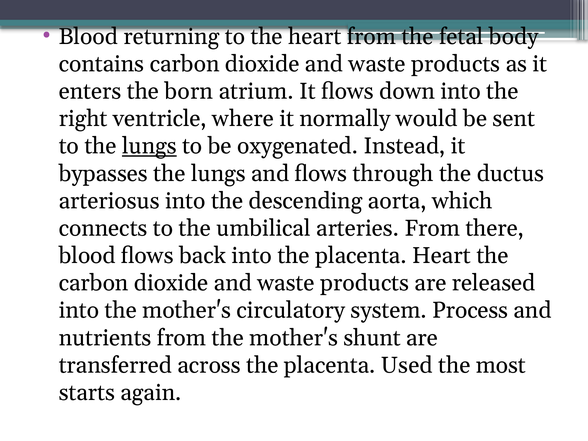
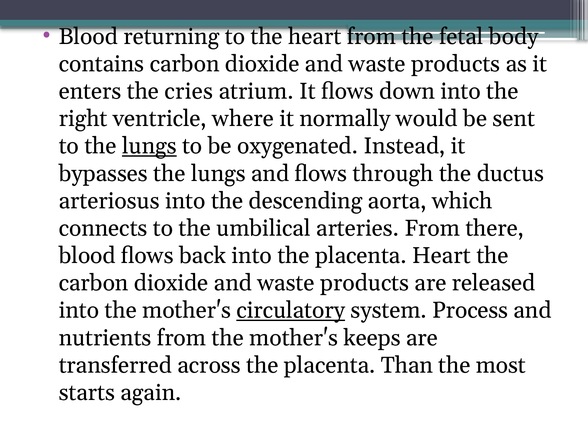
born: born -> cries (189, 91)
circulatory underline: none -> present (291, 310)
shunt: shunt -> keeps (372, 338)
Used: Used -> Than (407, 365)
